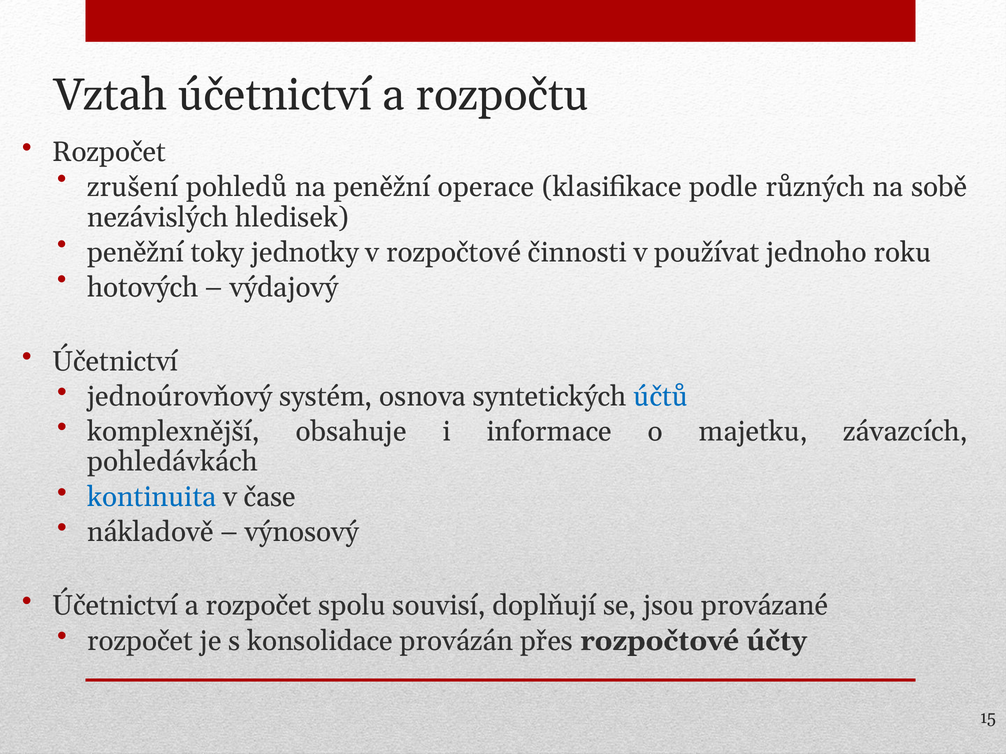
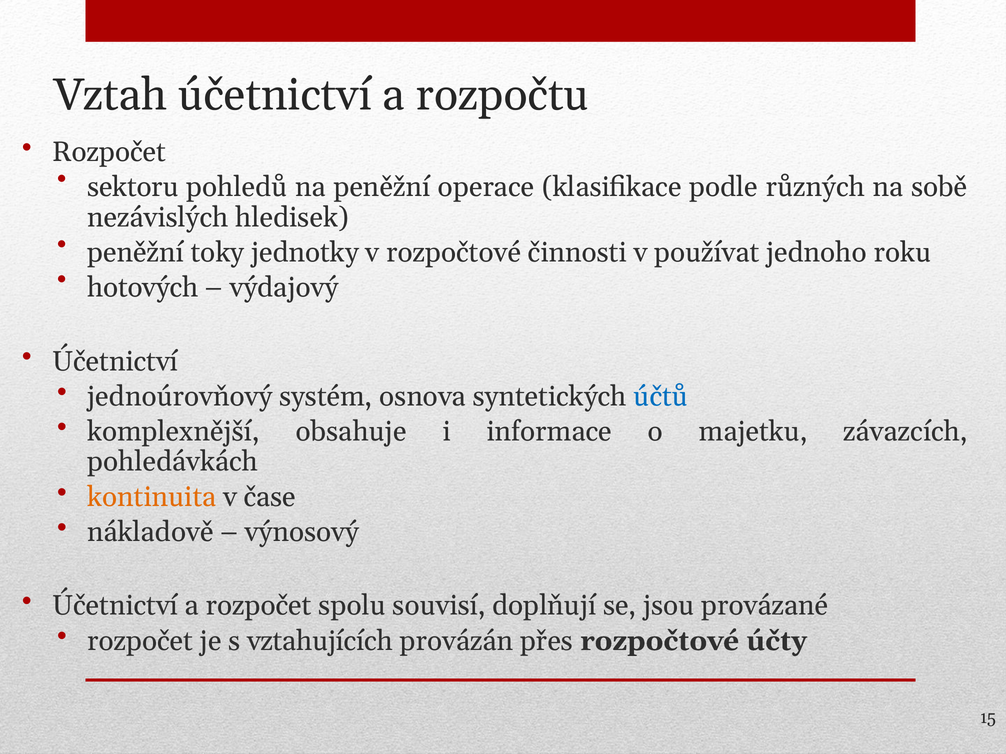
zrušení: zrušení -> sektoru (133, 187)
kontinuita colour: blue -> orange (152, 497)
konsolidace: konsolidace -> vztahujících (320, 641)
